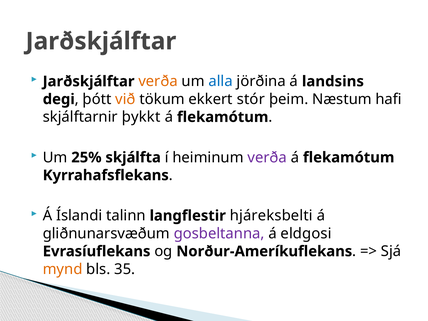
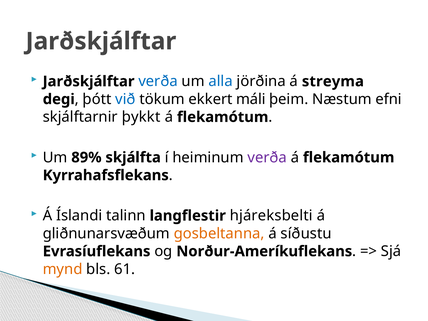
verða colour: orange -> blue (158, 81)
landsins: landsins -> streyma (333, 81)
við colour: orange -> blue (125, 99)
stór: stór -> máli (251, 99)
hafi: hafi -> efni (389, 99)
25%: 25% -> 89% (86, 157)
gosbeltanna colour: purple -> orange (219, 234)
eldgosi: eldgosi -> síðustu (306, 234)
35: 35 -> 61 (125, 269)
